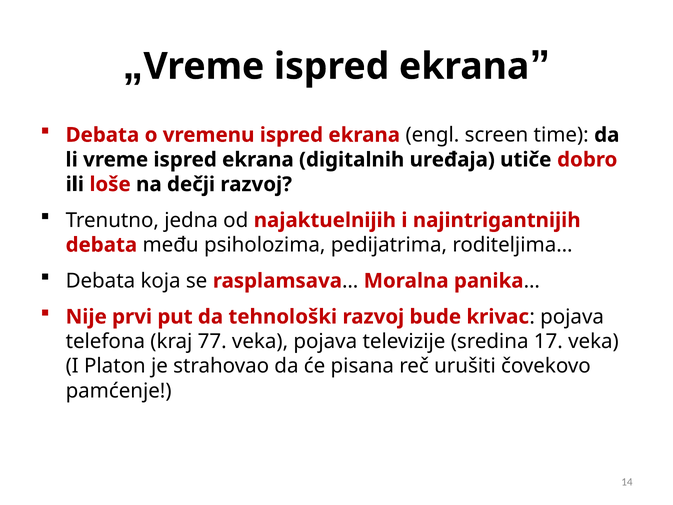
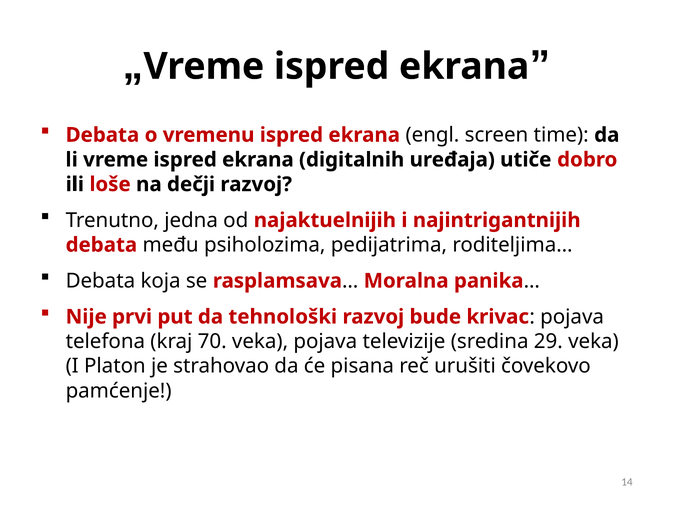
77: 77 -> 70 (212, 341)
17: 17 -> 29 (548, 341)
